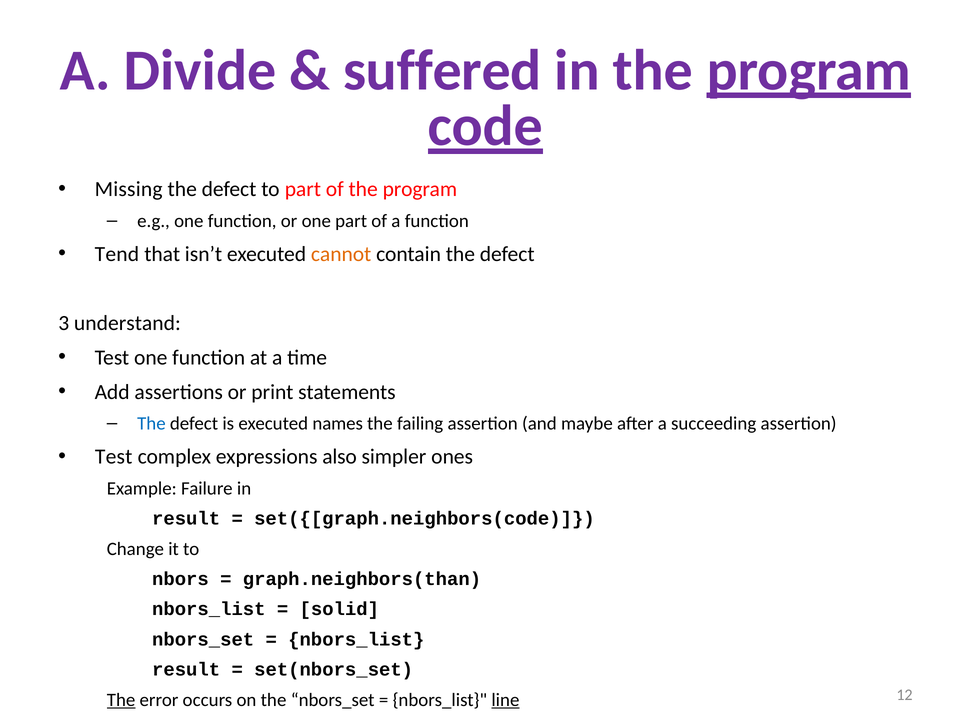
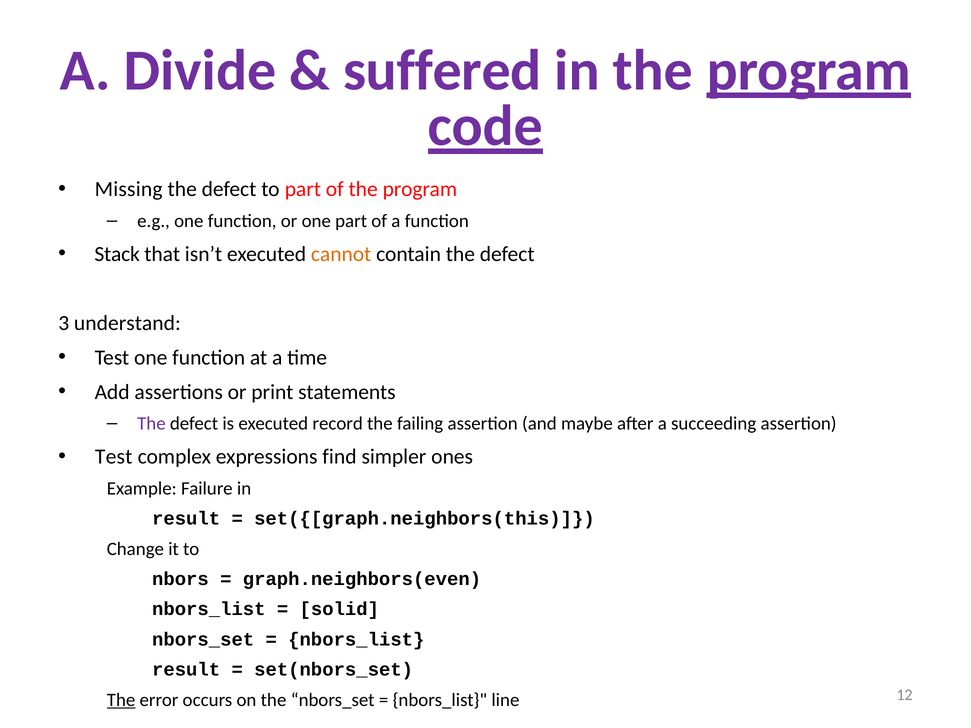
Tend: Tend -> Stack (117, 254)
The colour: blue -> purple (151, 424)
names: names -> record (338, 424)
also: also -> find (339, 457)
set({[graph.neighbors(code: set({[graph.neighbors(code -> set({[graph.neighbors(this (424, 519)
graph.neighbors(than: graph.neighbors(than -> graph.neighbors(even (362, 579)
line underline: present -> none (505, 700)
